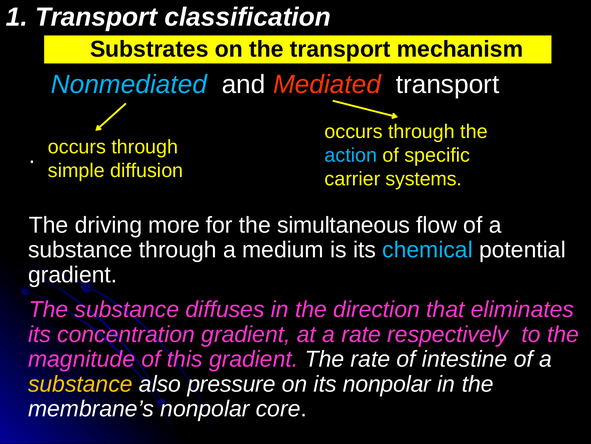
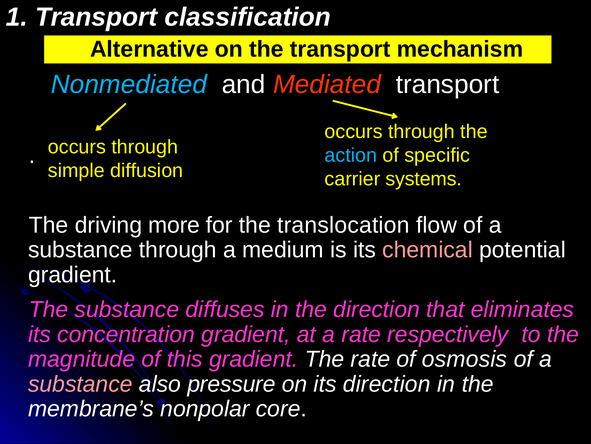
Substrates: Substrates -> Alternative (149, 49)
simultaneous: simultaneous -> translocation (343, 225)
chemical colour: light blue -> pink (428, 250)
intestine: intestine -> osmosis (465, 359)
substance colour: yellow -> pink (80, 384)
its nonpolar: nonpolar -> direction (387, 384)
